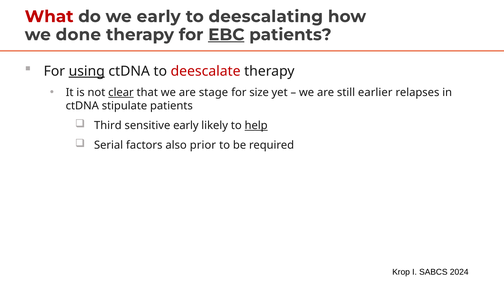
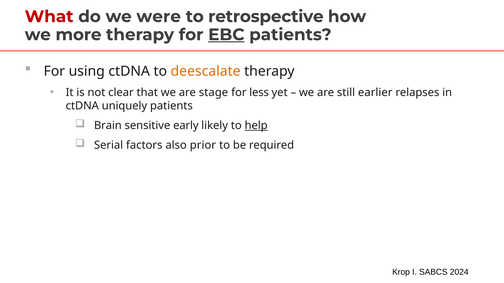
we early: early -> were (159, 17)
deescalating: deescalating -> retrospective (266, 17)
done: done -> more (78, 35)
using underline: present -> none (87, 71)
deescalate colour: red -> orange (206, 71)
clear underline: present -> none (121, 93)
size: size -> less (259, 93)
stipulate: stipulate -> uniquely (124, 106)
Third: Third -> Brain (108, 126)
